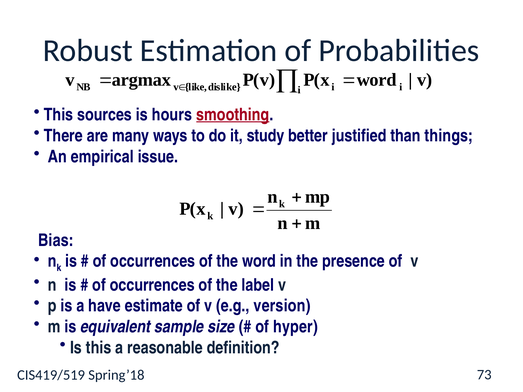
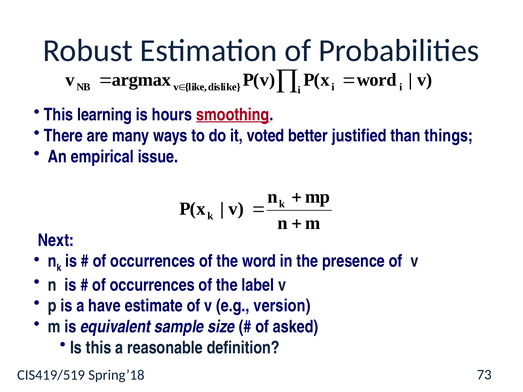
sources: sources -> learning (105, 115)
study: study -> voted (266, 136)
Bias: Bias -> Next (56, 240)
hyper: hyper -> asked (296, 327)
